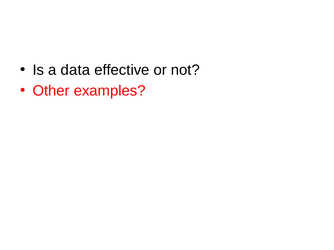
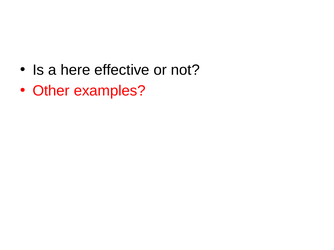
data: data -> here (75, 70)
